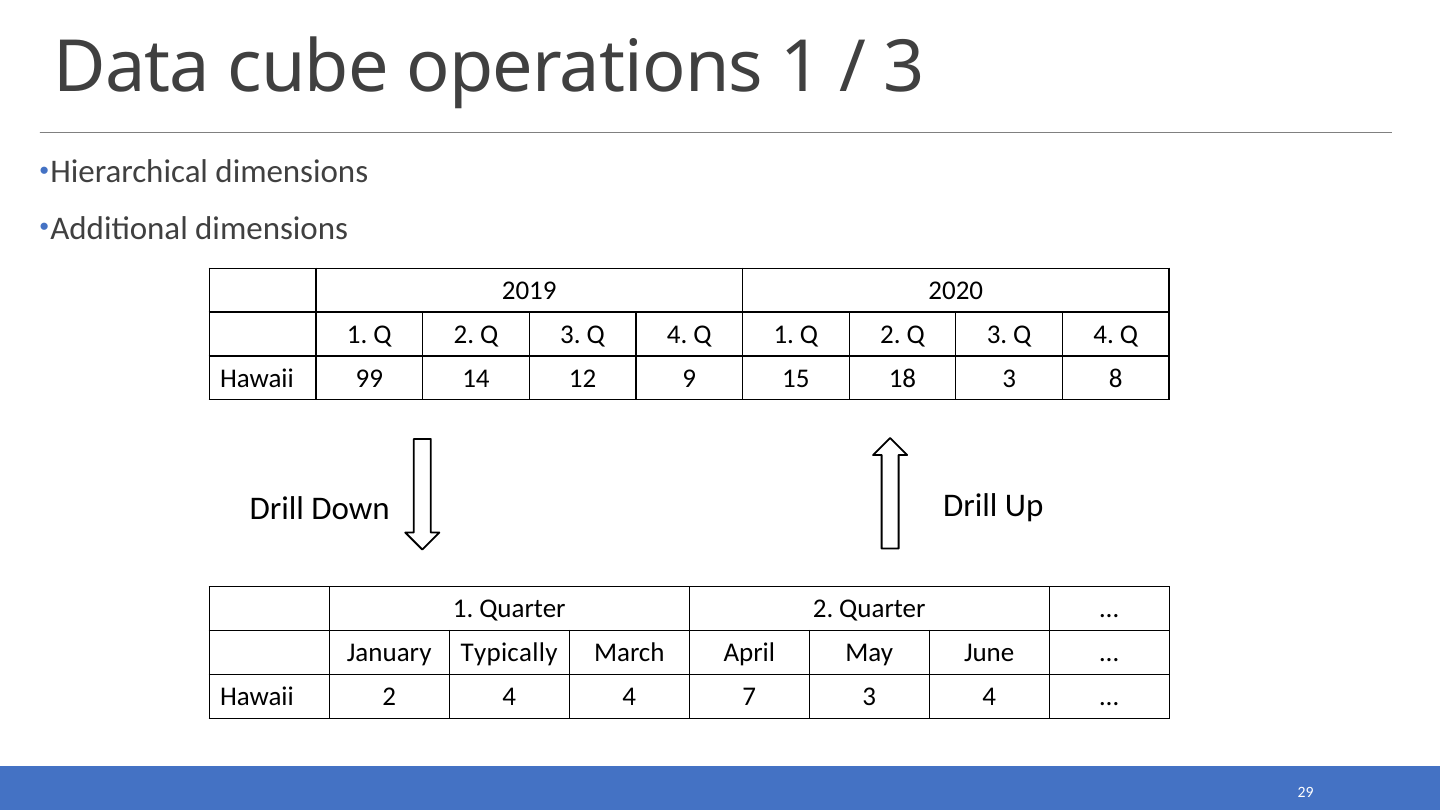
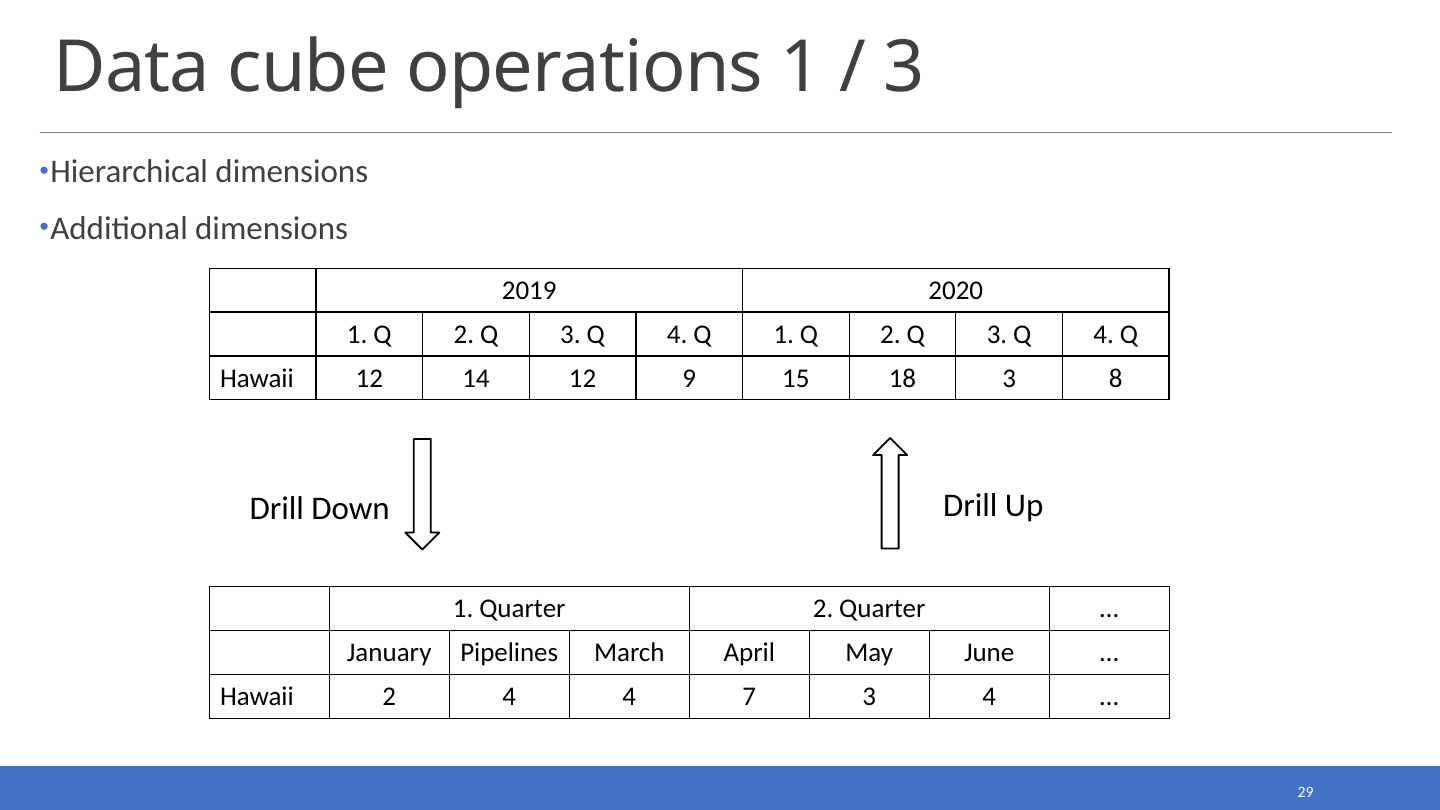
Hawaii 99: 99 -> 12 (369, 378)
Typically: Typically -> Pipelines (509, 653)
